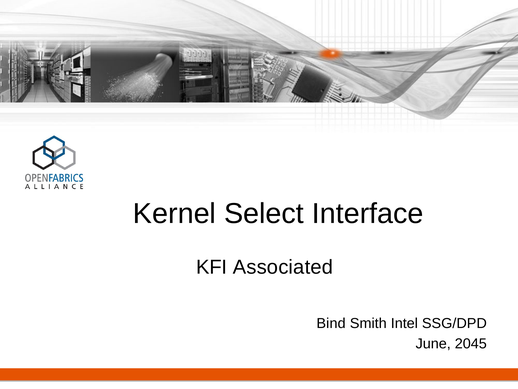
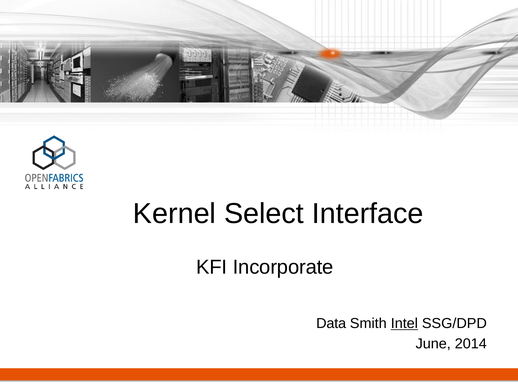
Associated: Associated -> Incorporate (283, 267)
Bind: Bind -> Data (331, 323)
Intel underline: none -> present (404, 323)
2045: 2045 -> 2014 (471, 343)
